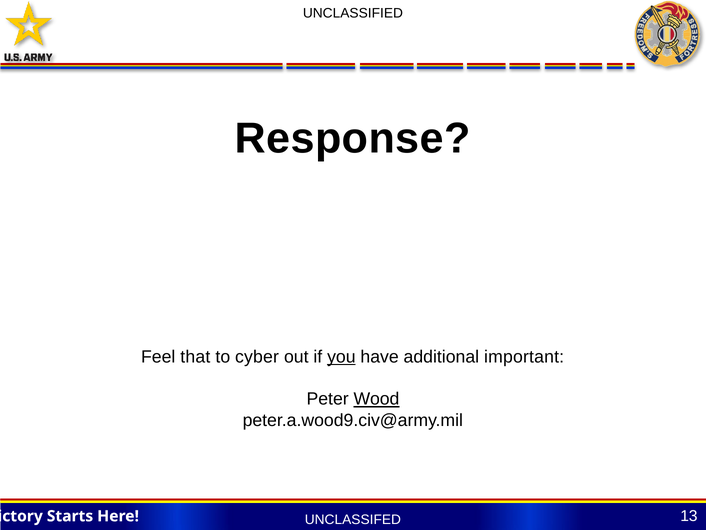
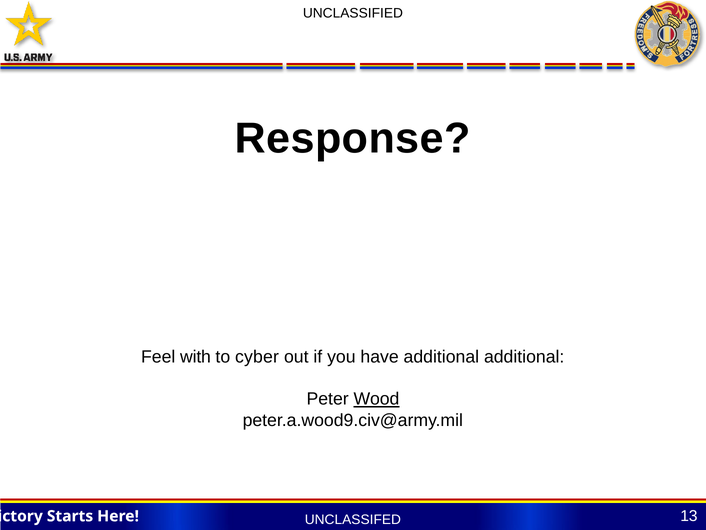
that: that -> with (195, 356)
you underline: present -> none (341, 356)
additional important: important -> additional (524, 356)
